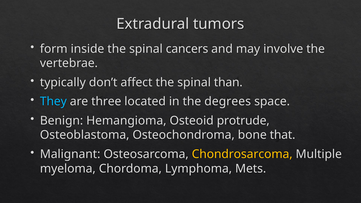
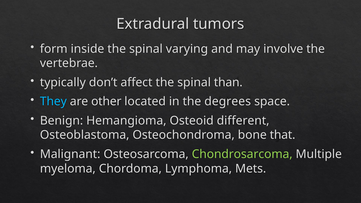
cancers: cancers -> varying (187, 49)
three: three -> other (106, 102)
protrude: protrude -> different (243, 121)
Chondrosarcoma colour: yellow -> light green (242, 154)
